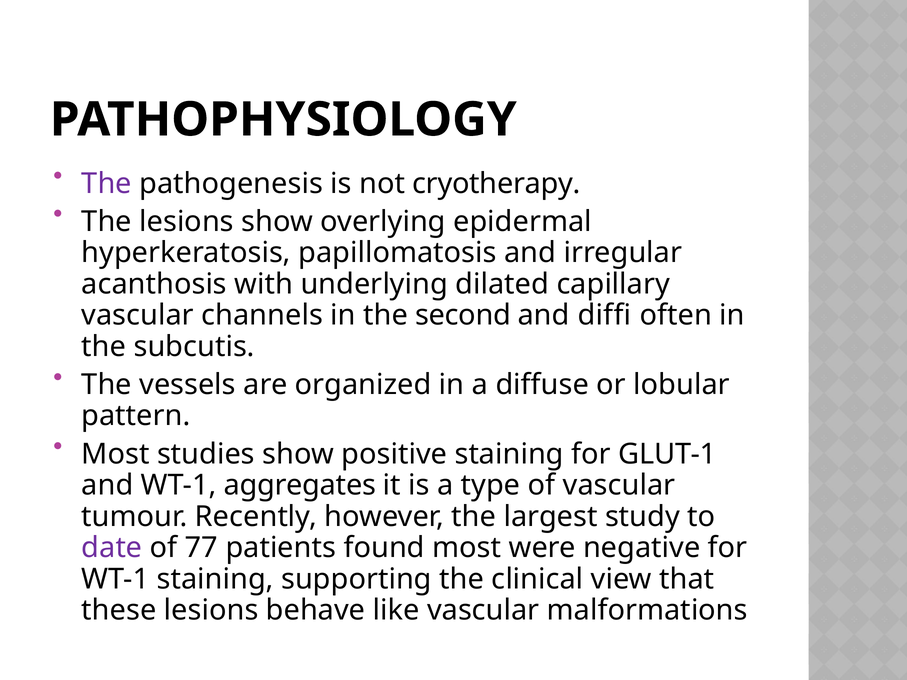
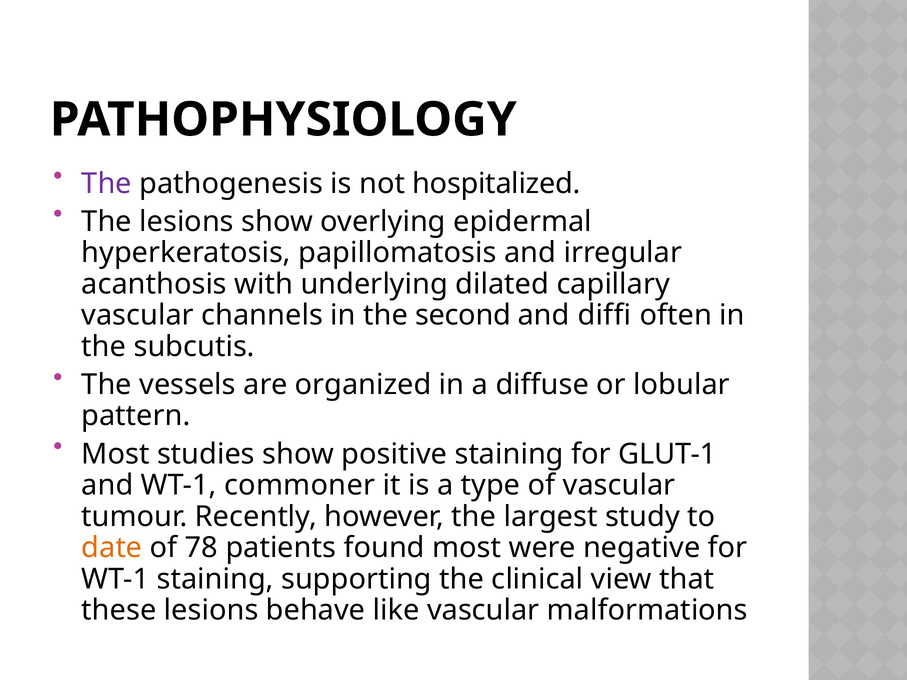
cryotherapy: cryotherapy -> hospitalized (496, 184)
aggregates: aggregates -> commoner (300, 485)
date colour: purple -> orange (112, 548)
77: 77 -> 78 (201, 548)
